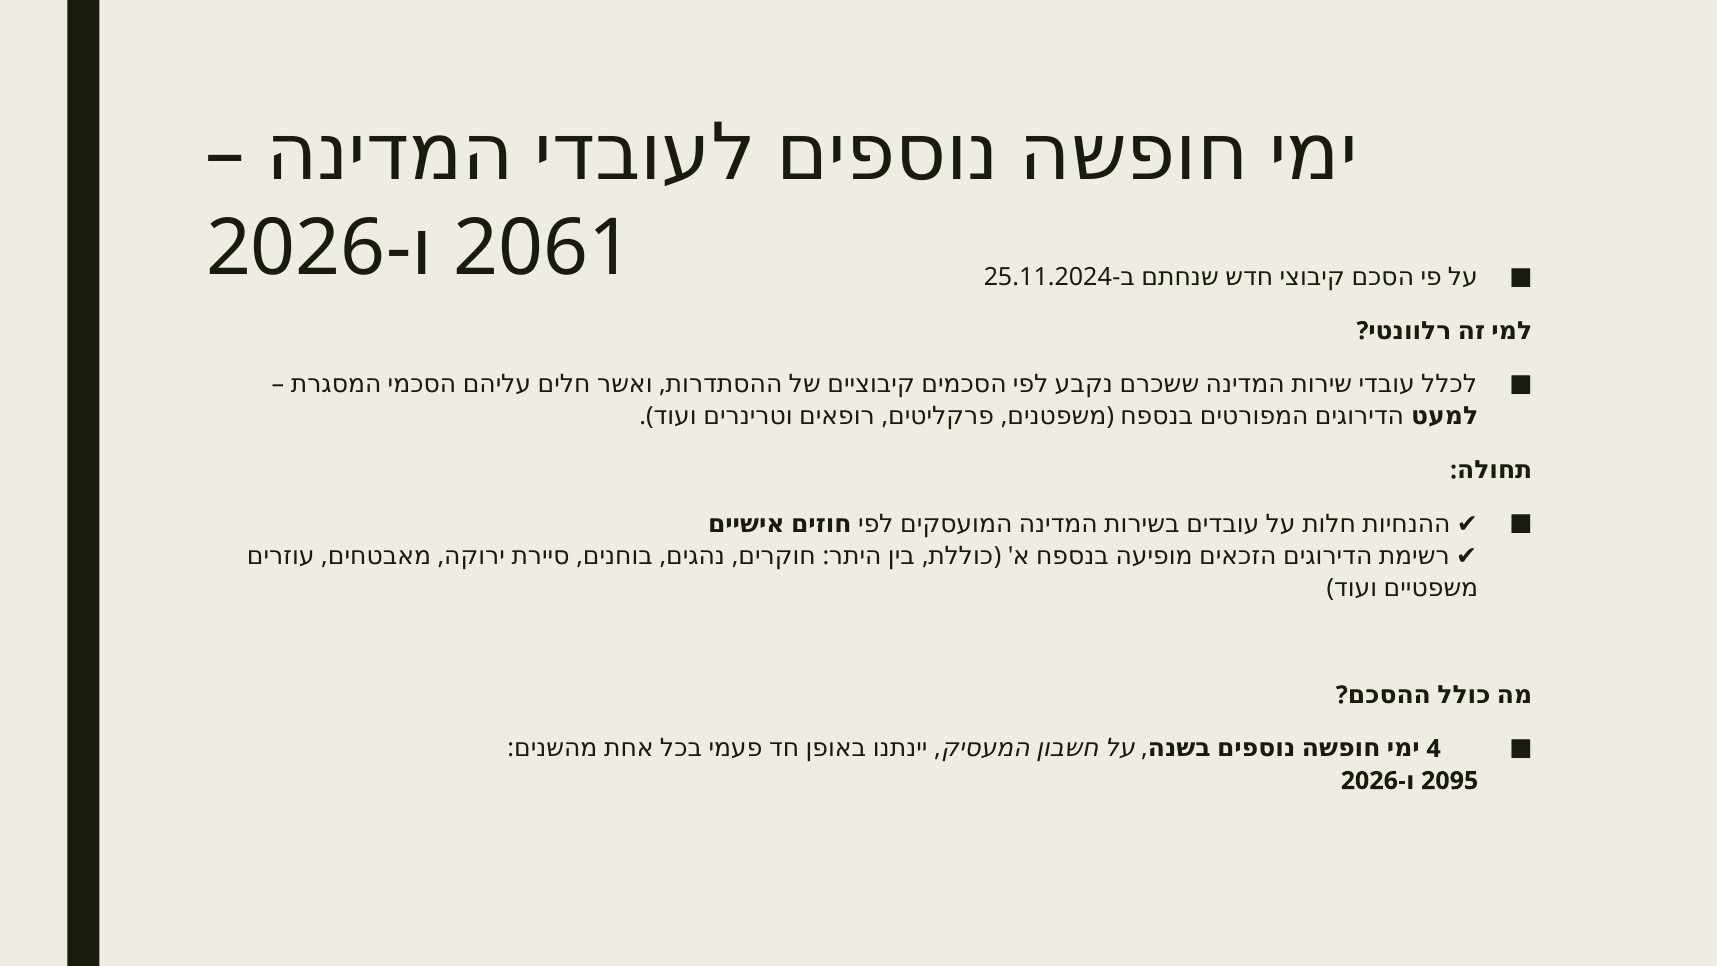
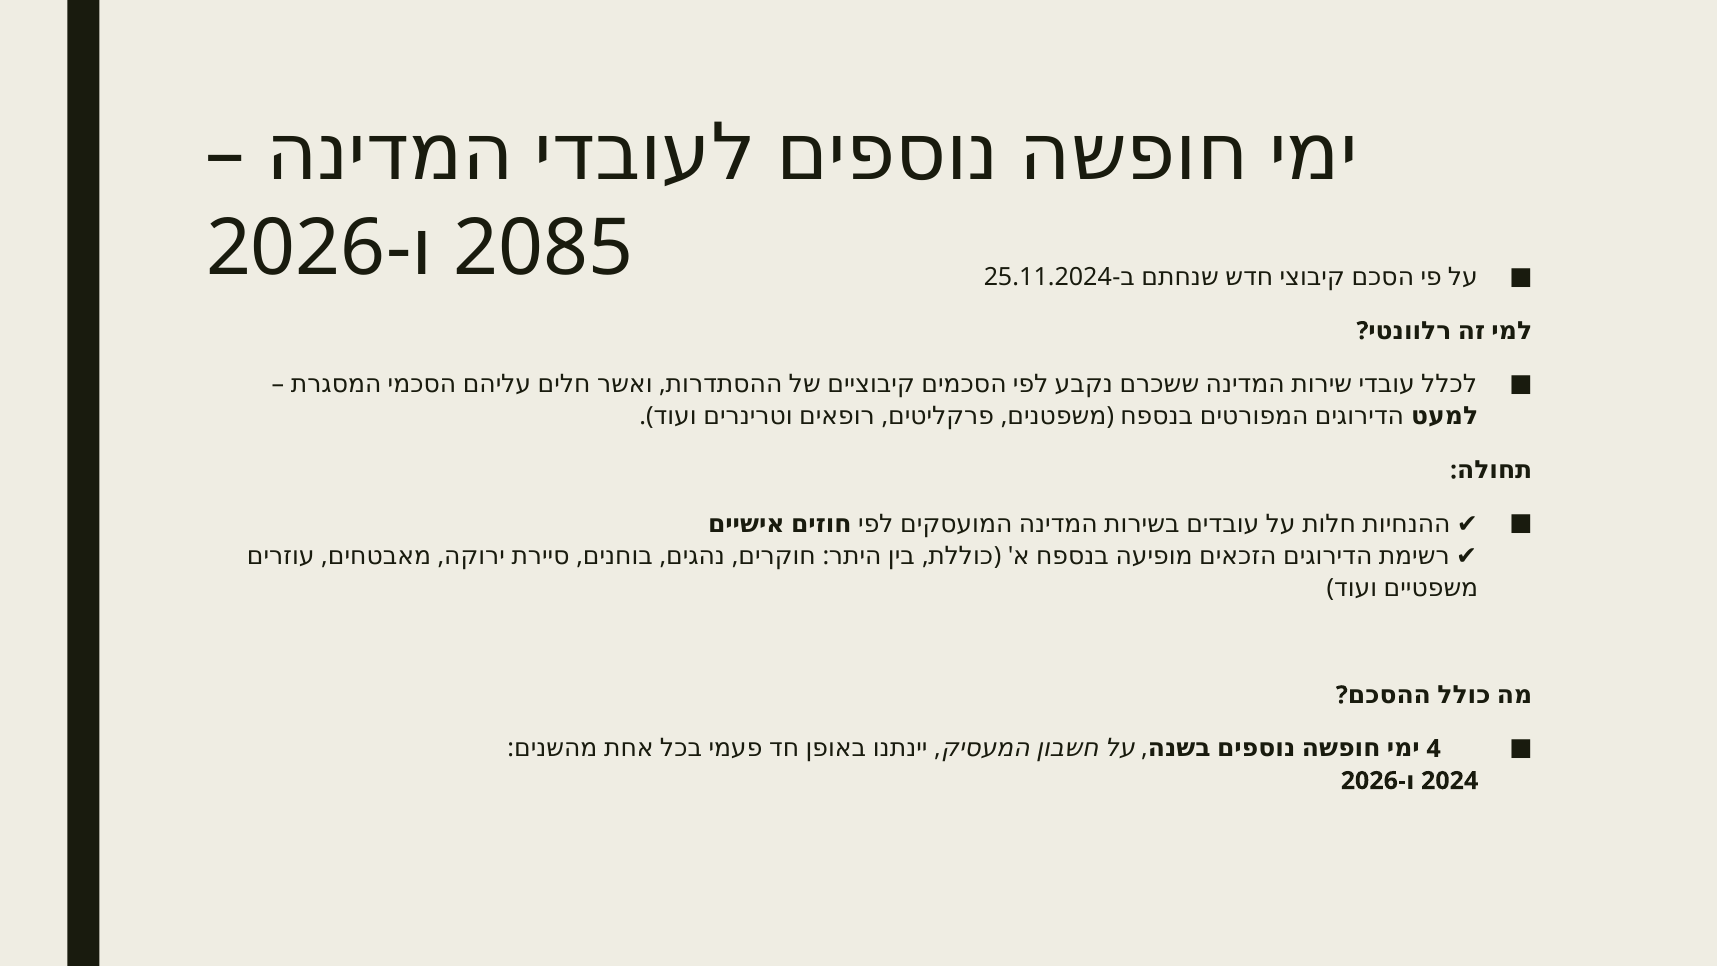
2061: 2061 -> 2085 (543, 249)
2095: 2095 -> 2024 (1450, 781)
